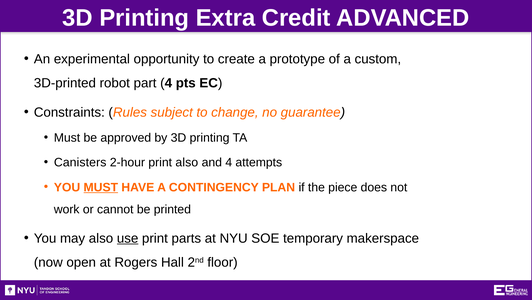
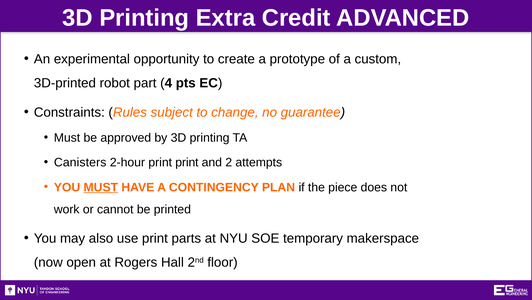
print also: also -> print (187, 162)
and 4: 4 -> 2 (229, 162)
use underline: present -> none (128, 238)
